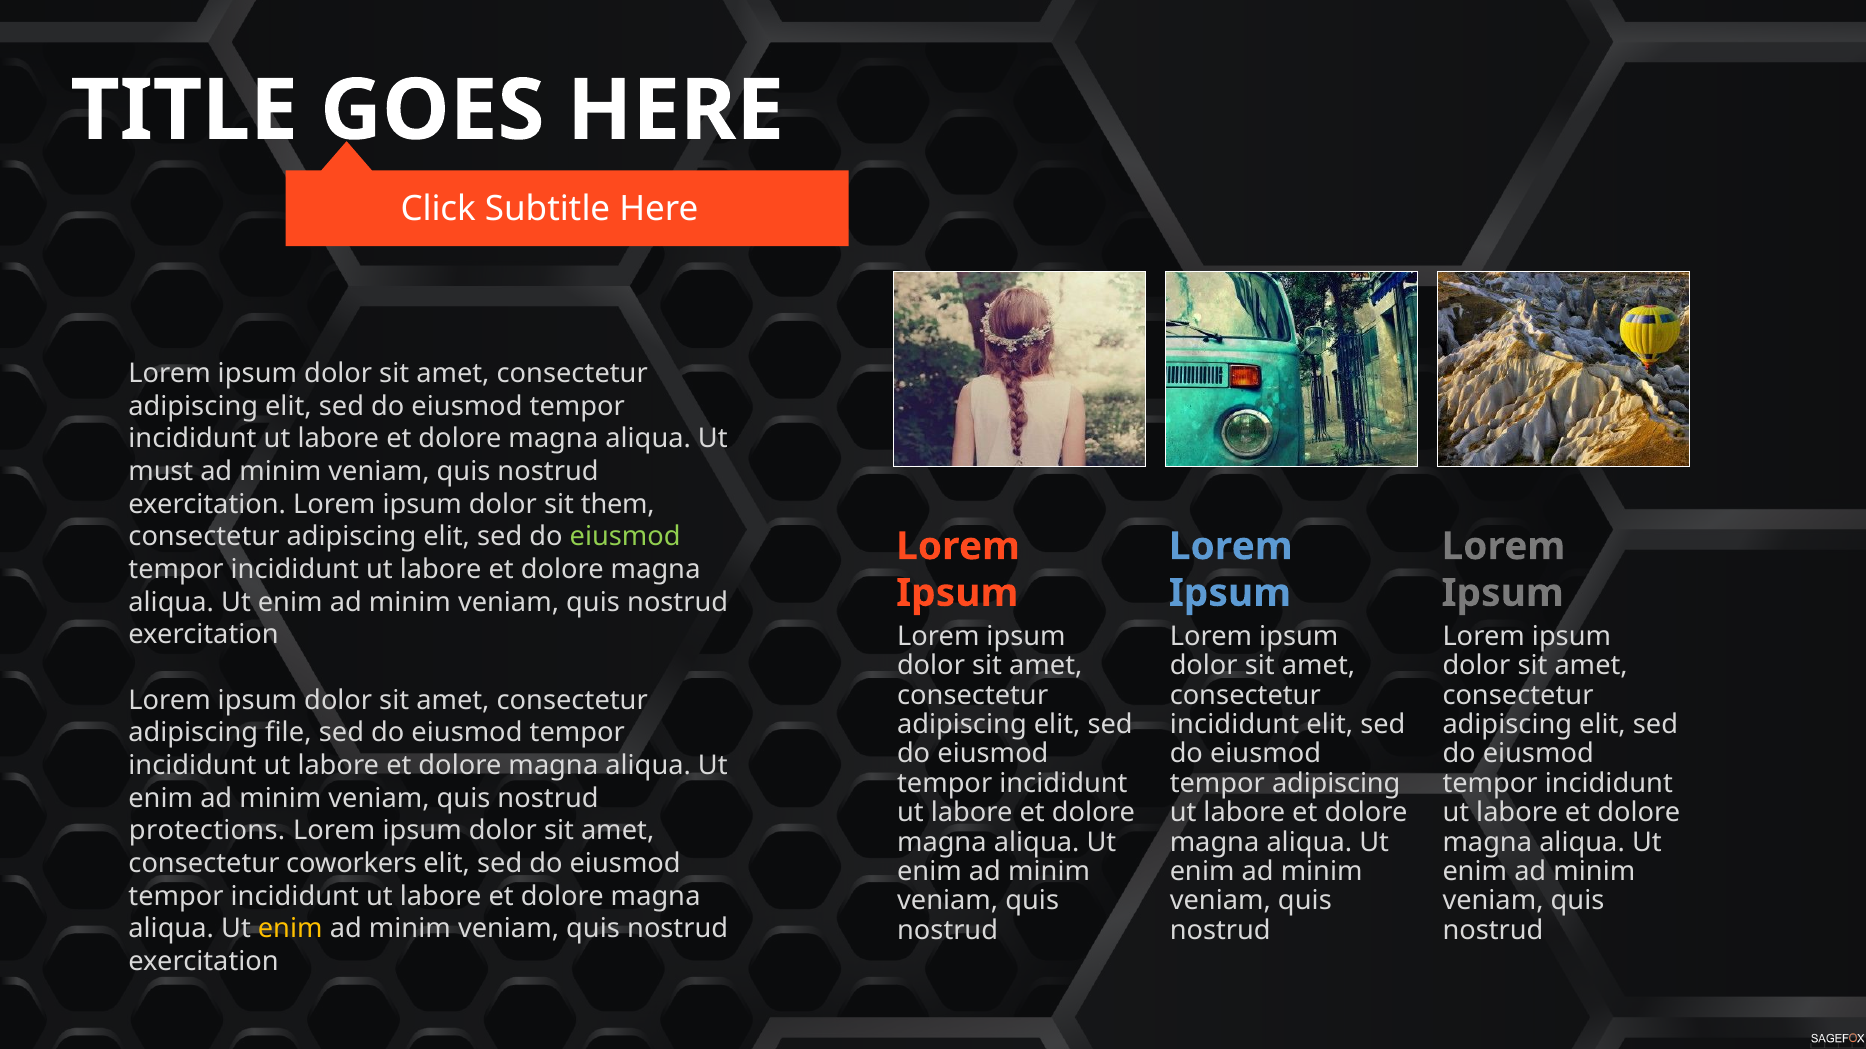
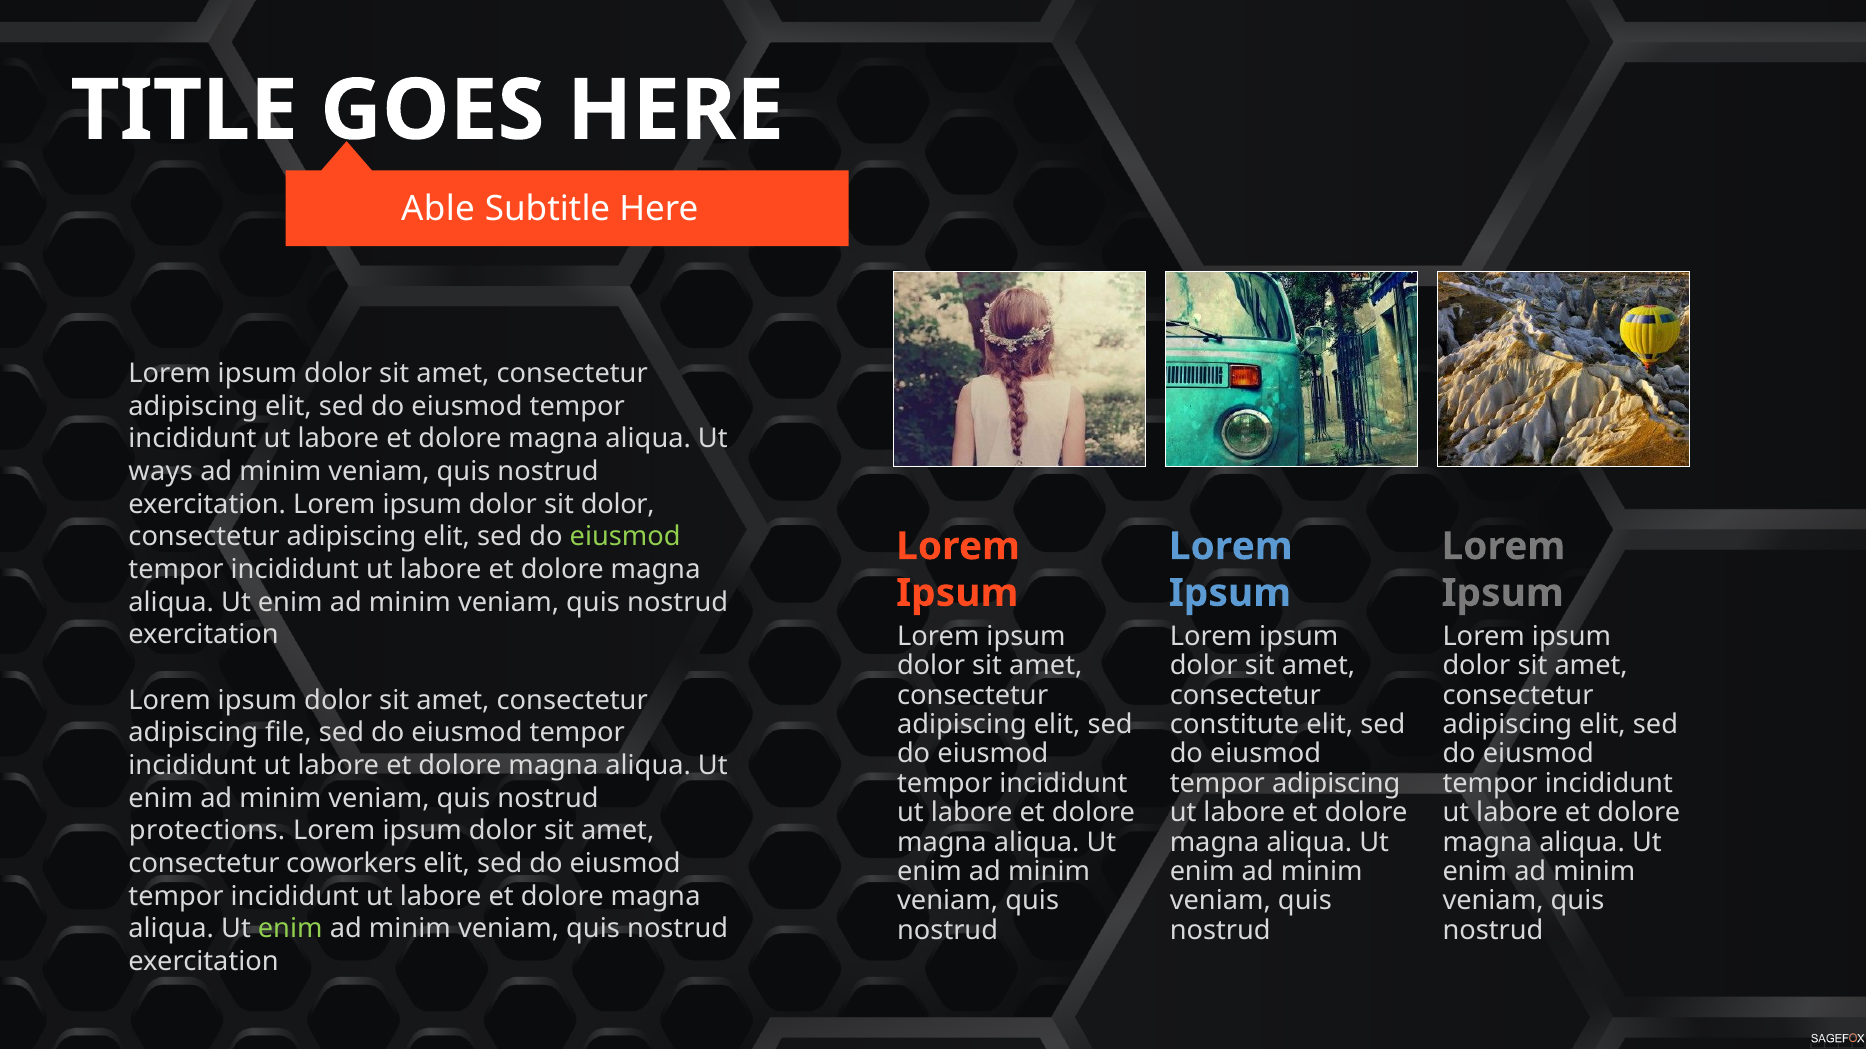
Click: Click -> Able (438, 209)
must: must -> ways (161, 472)
sit them: them -> dolor (618, 505)
incididunt: incididunt -> constitute (1235, 725)
enim colour: yellow -> light green (290, 929)
